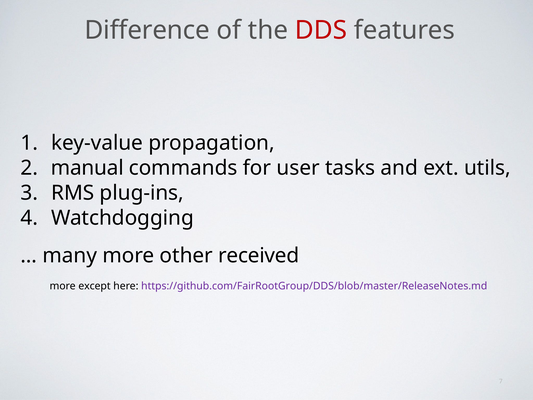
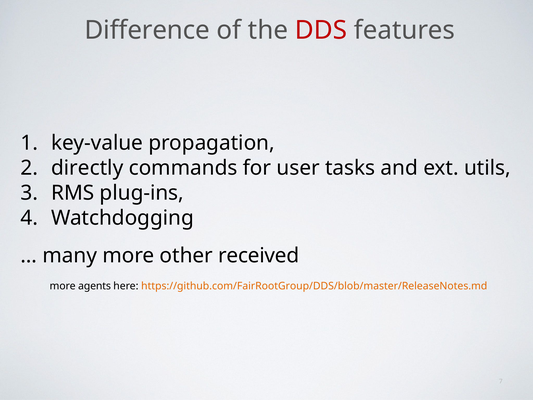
manual: manual -> directly (87, 168)
except: except -> agents (95, 286)
https://github.com/FairRootGroup/DDS/blob/master/ReleaseNotes.md colour: purple -> orange (314, 286)
